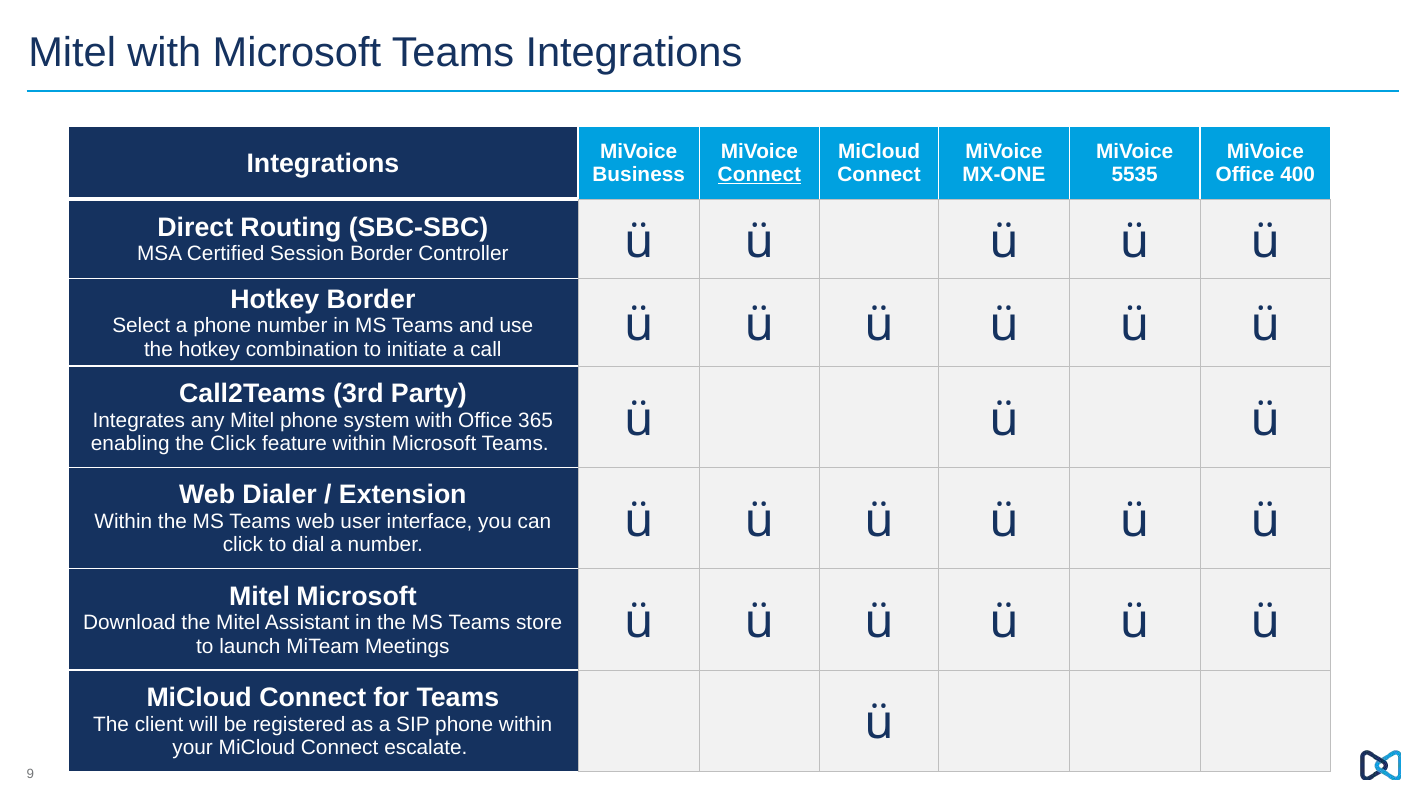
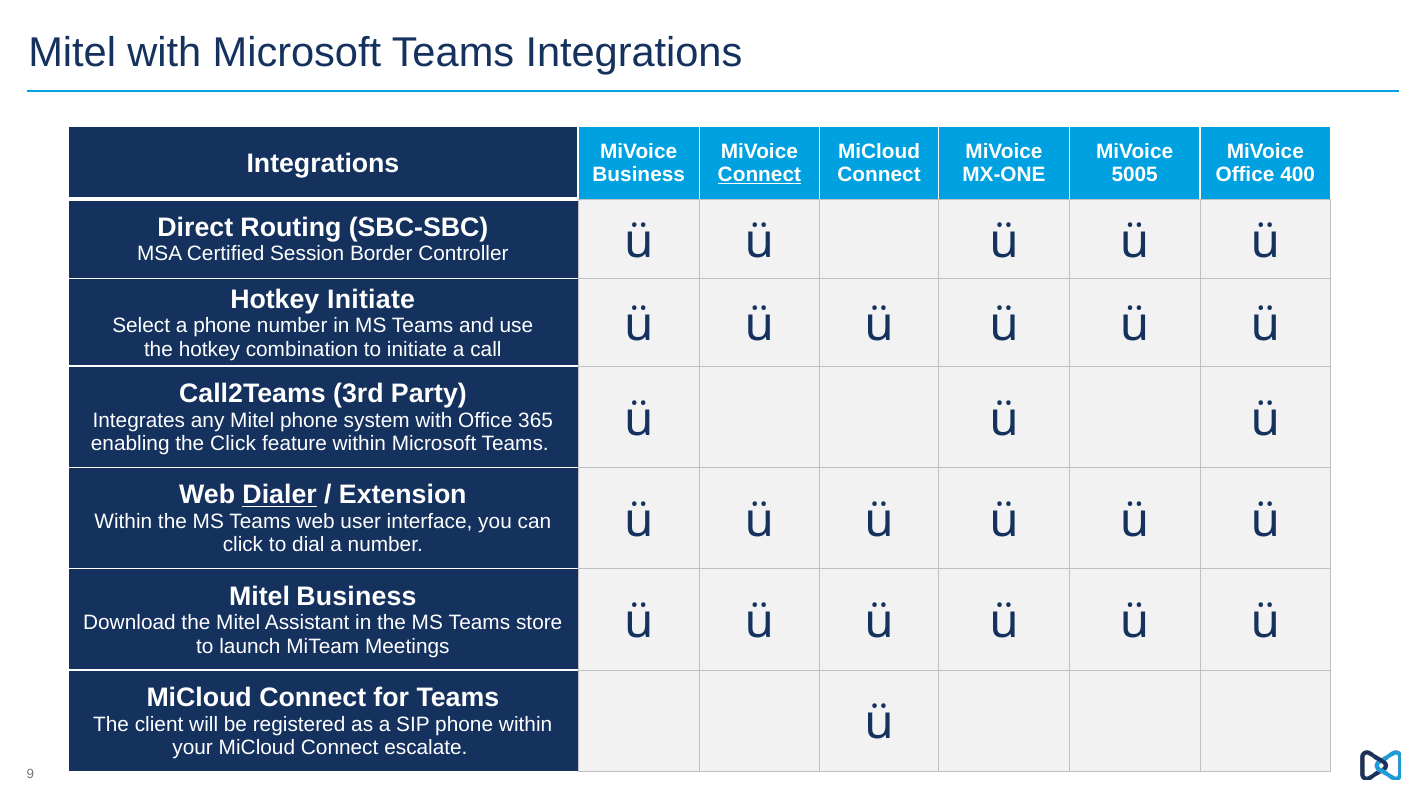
5535: 5535 -> 5005 (1135, 175)
Hotkey Border: Border -> Initiate (371, 299)
Dialer underline: none -> present (280, 495)
Mitel Microsoft: Microsoft -> Business (356, 596)
